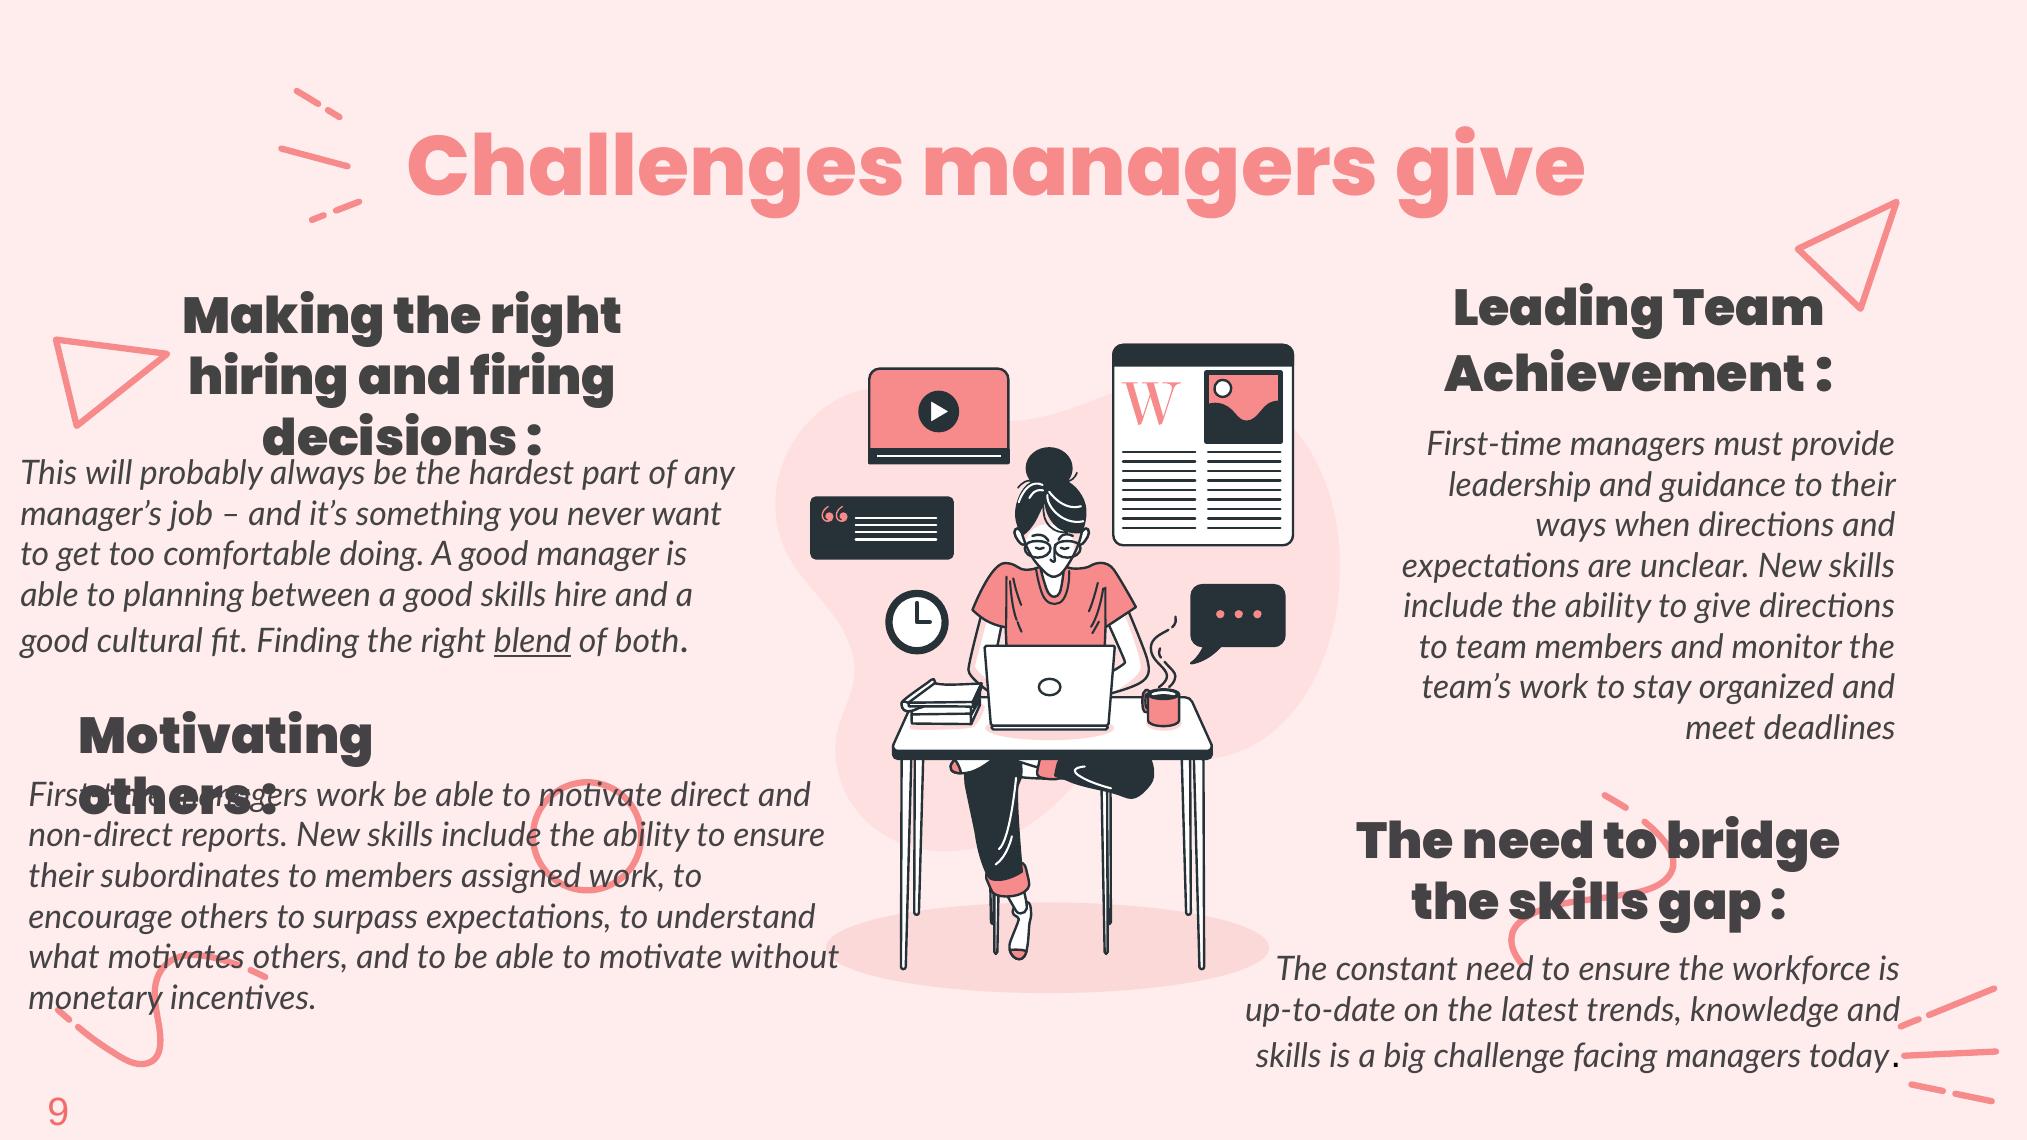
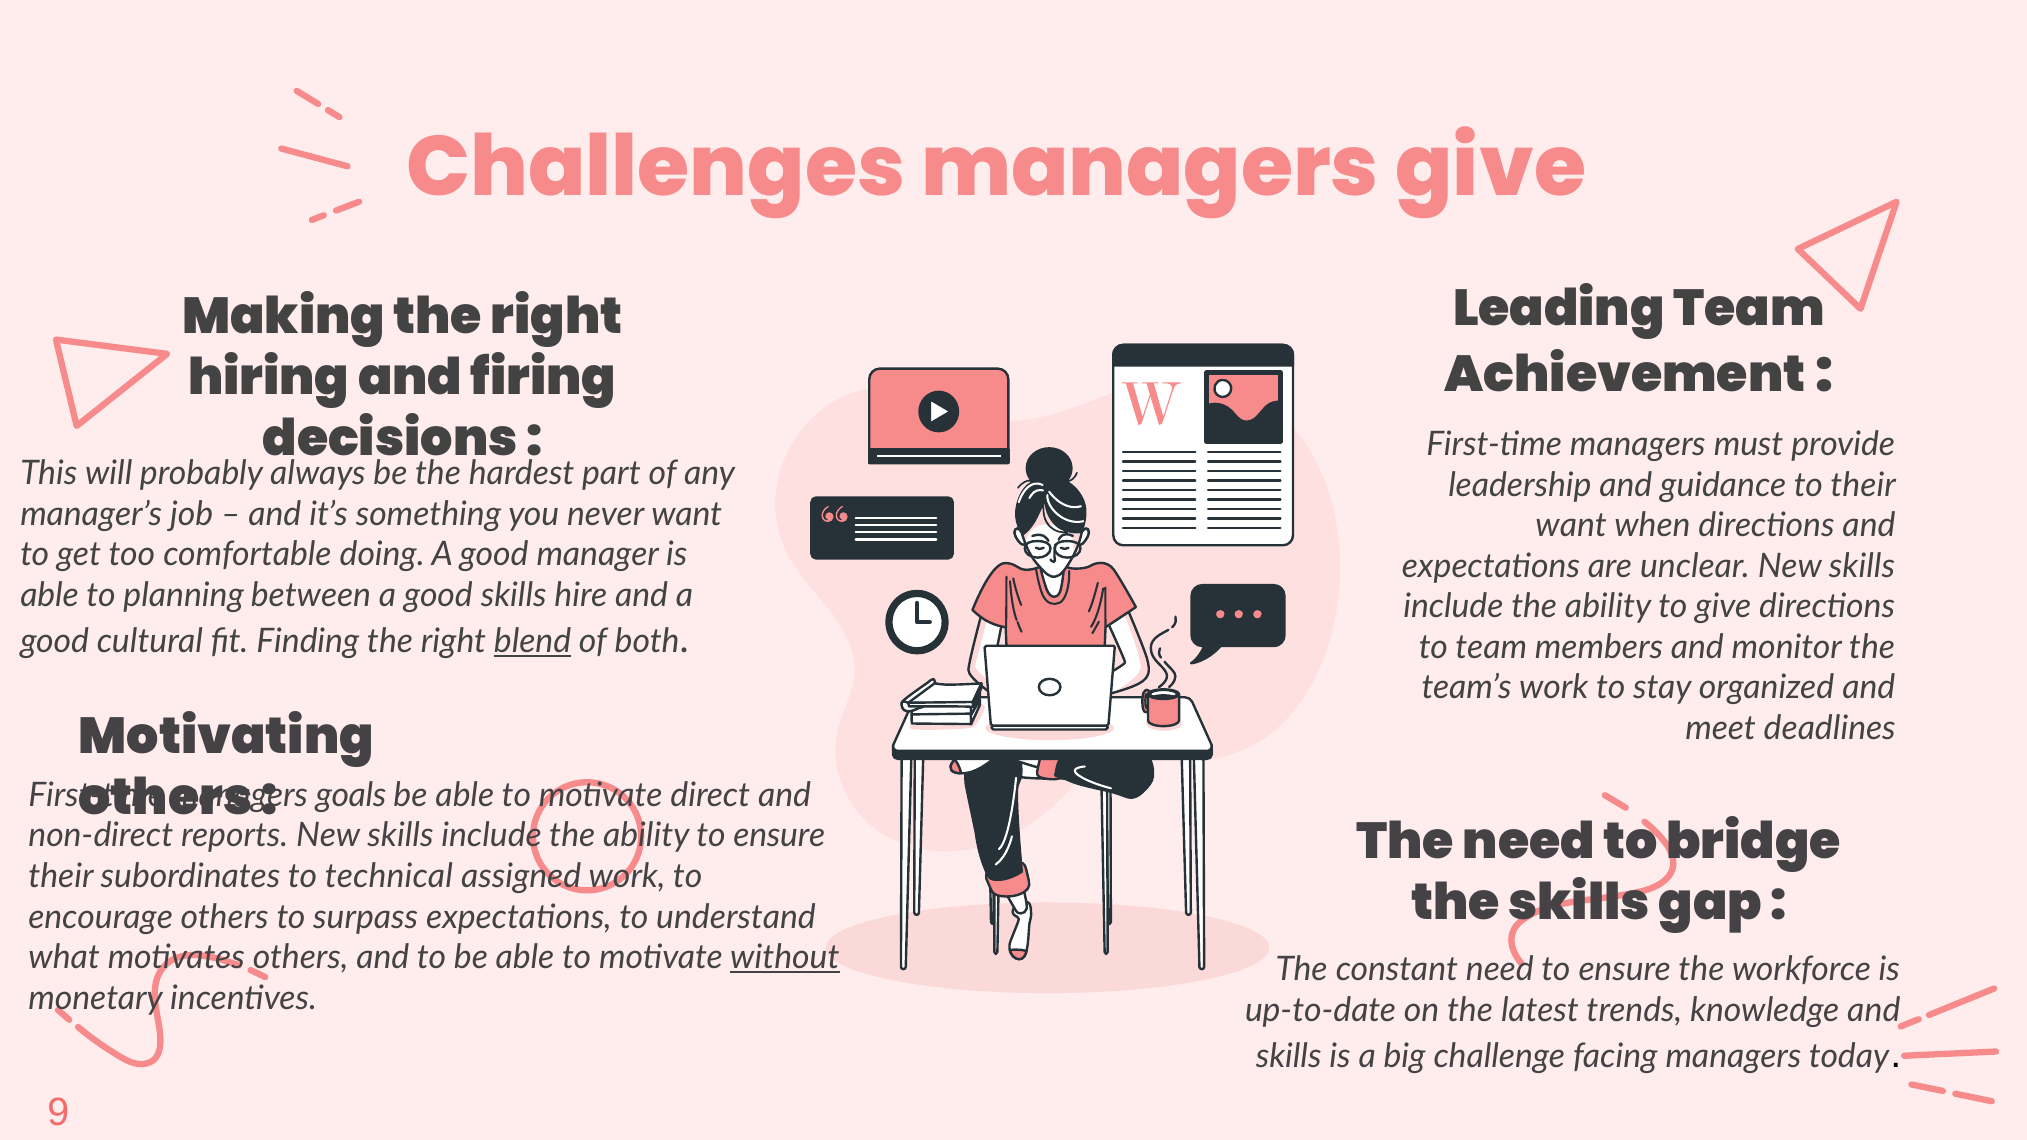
ways: ways -> want (1571, 526)
work: work -> goals (351, 795)
to members: members -> technical (389, 877)
without underline: none -> present (785, 958)
